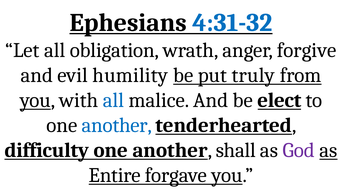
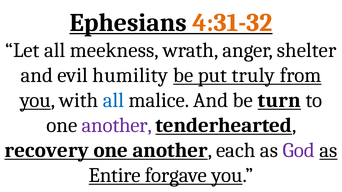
4:31-32 colour: blue -> orange (232, 23)
obligation: obligation -> meekness (114, 50)
forgive: forgive -> shelter (307, 50)
elect: elect -> turn (279, 100)
another colour: blue -> purple (117, 126)
difficulty: difficulty -> recovery (47, 151)
shall: shall -> each (236, 151)
